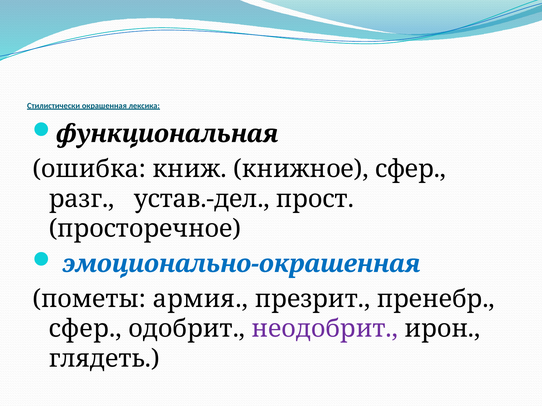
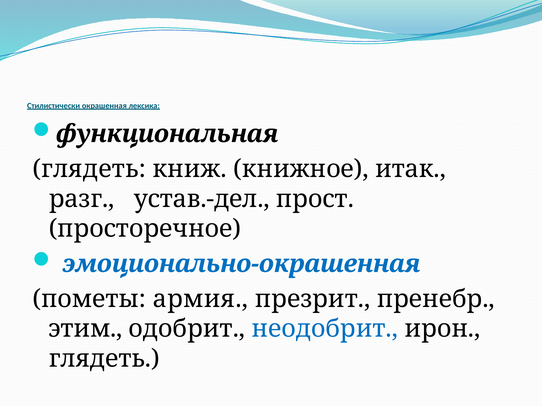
ошибка: ошибка -> глядеть (89, 169)
книжное сфер: сфер -> итак (411, 169)
сфер: сфер -> этим (86, 329)
неодобрит colour: purple -> blue (325, 329)
